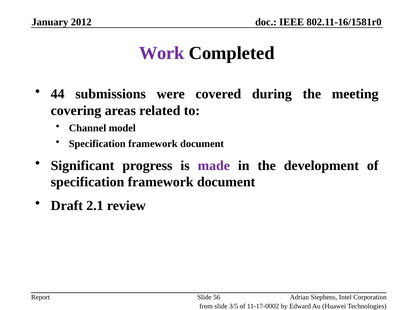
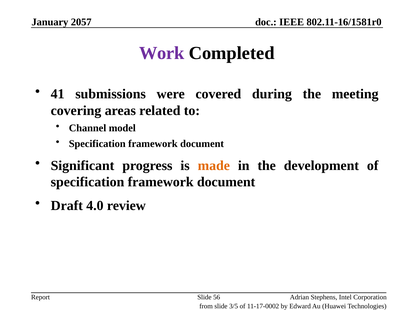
2012: 2012 -> 2057 (81, 22)
44: 44 -> 41 (58, 94)
made colour: purple -> orange (214, 166)
2.1: 2.1 -> 4.0 (95, 206)
